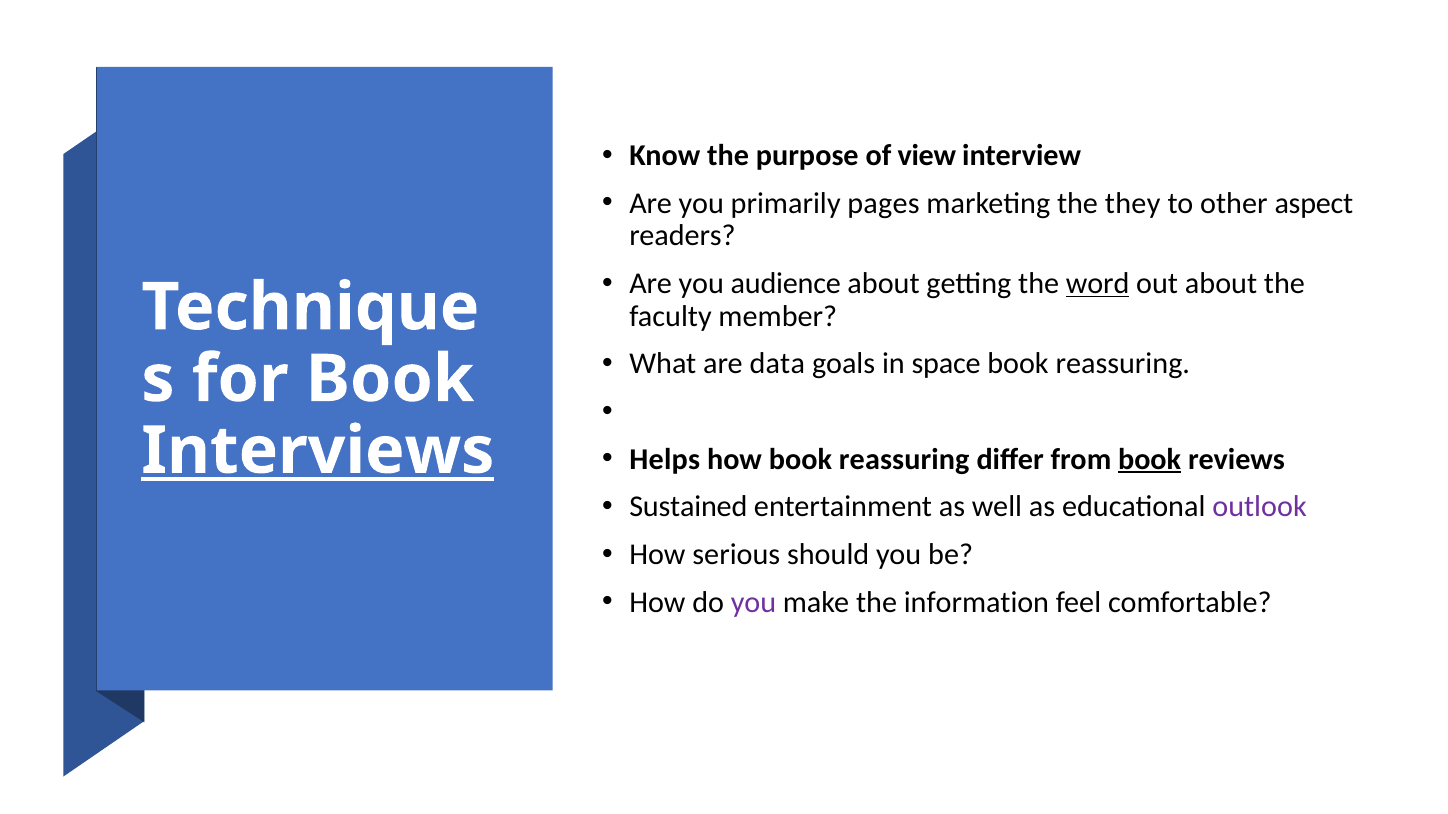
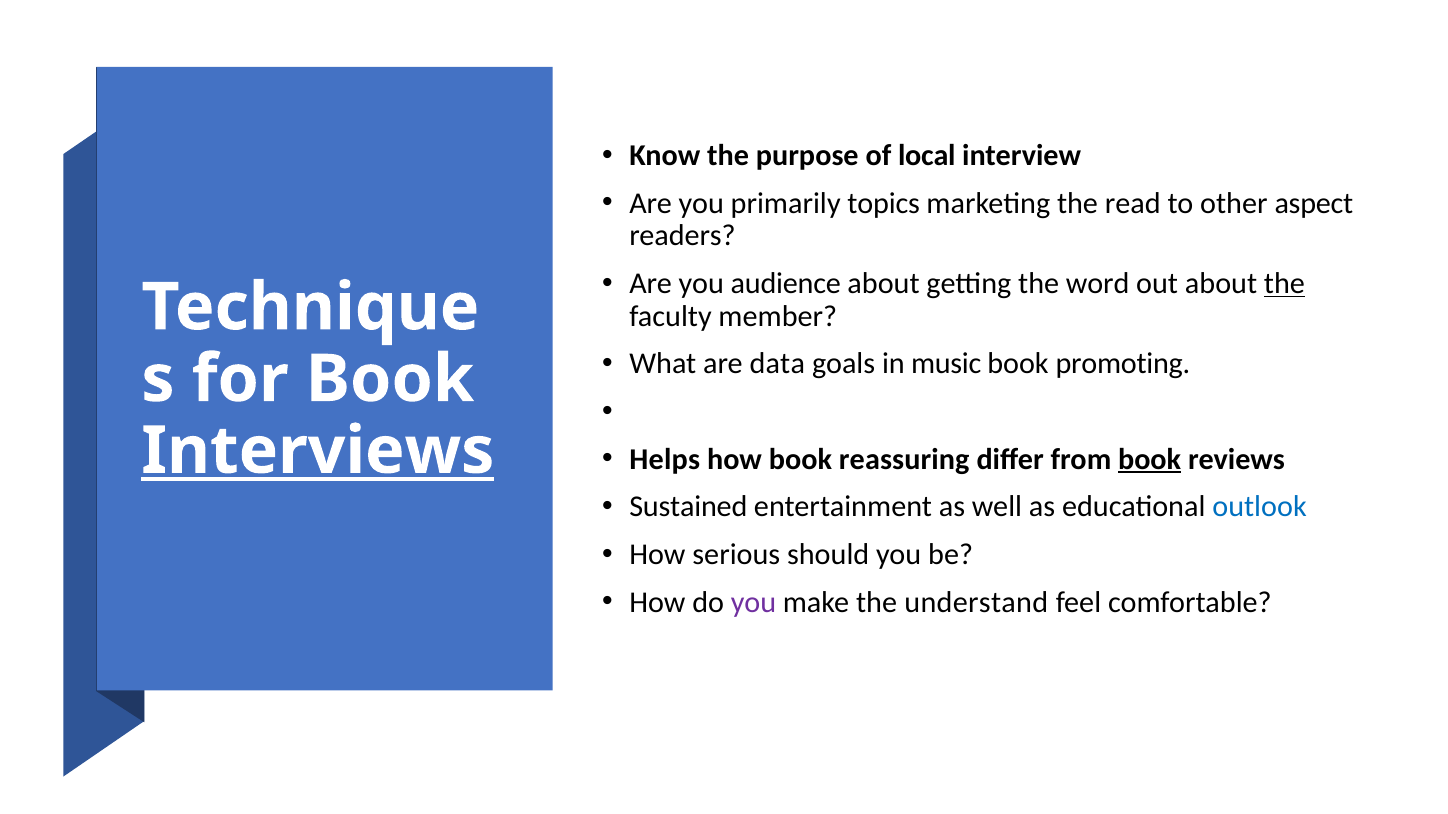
view: view -> local (927, 156)
pages: pages -> topics (884, 203)
they: they -> read (1133, 203)
word underline: present -> none (1098, 284)
the underline: none -> present (1284, 284)
space: space -> music (946, 364)
reassuring: reassuring -> promoting (1123, 364)
outlook colour: purple -> blue (1260, 507)
information: information -> understand (976, 603)
